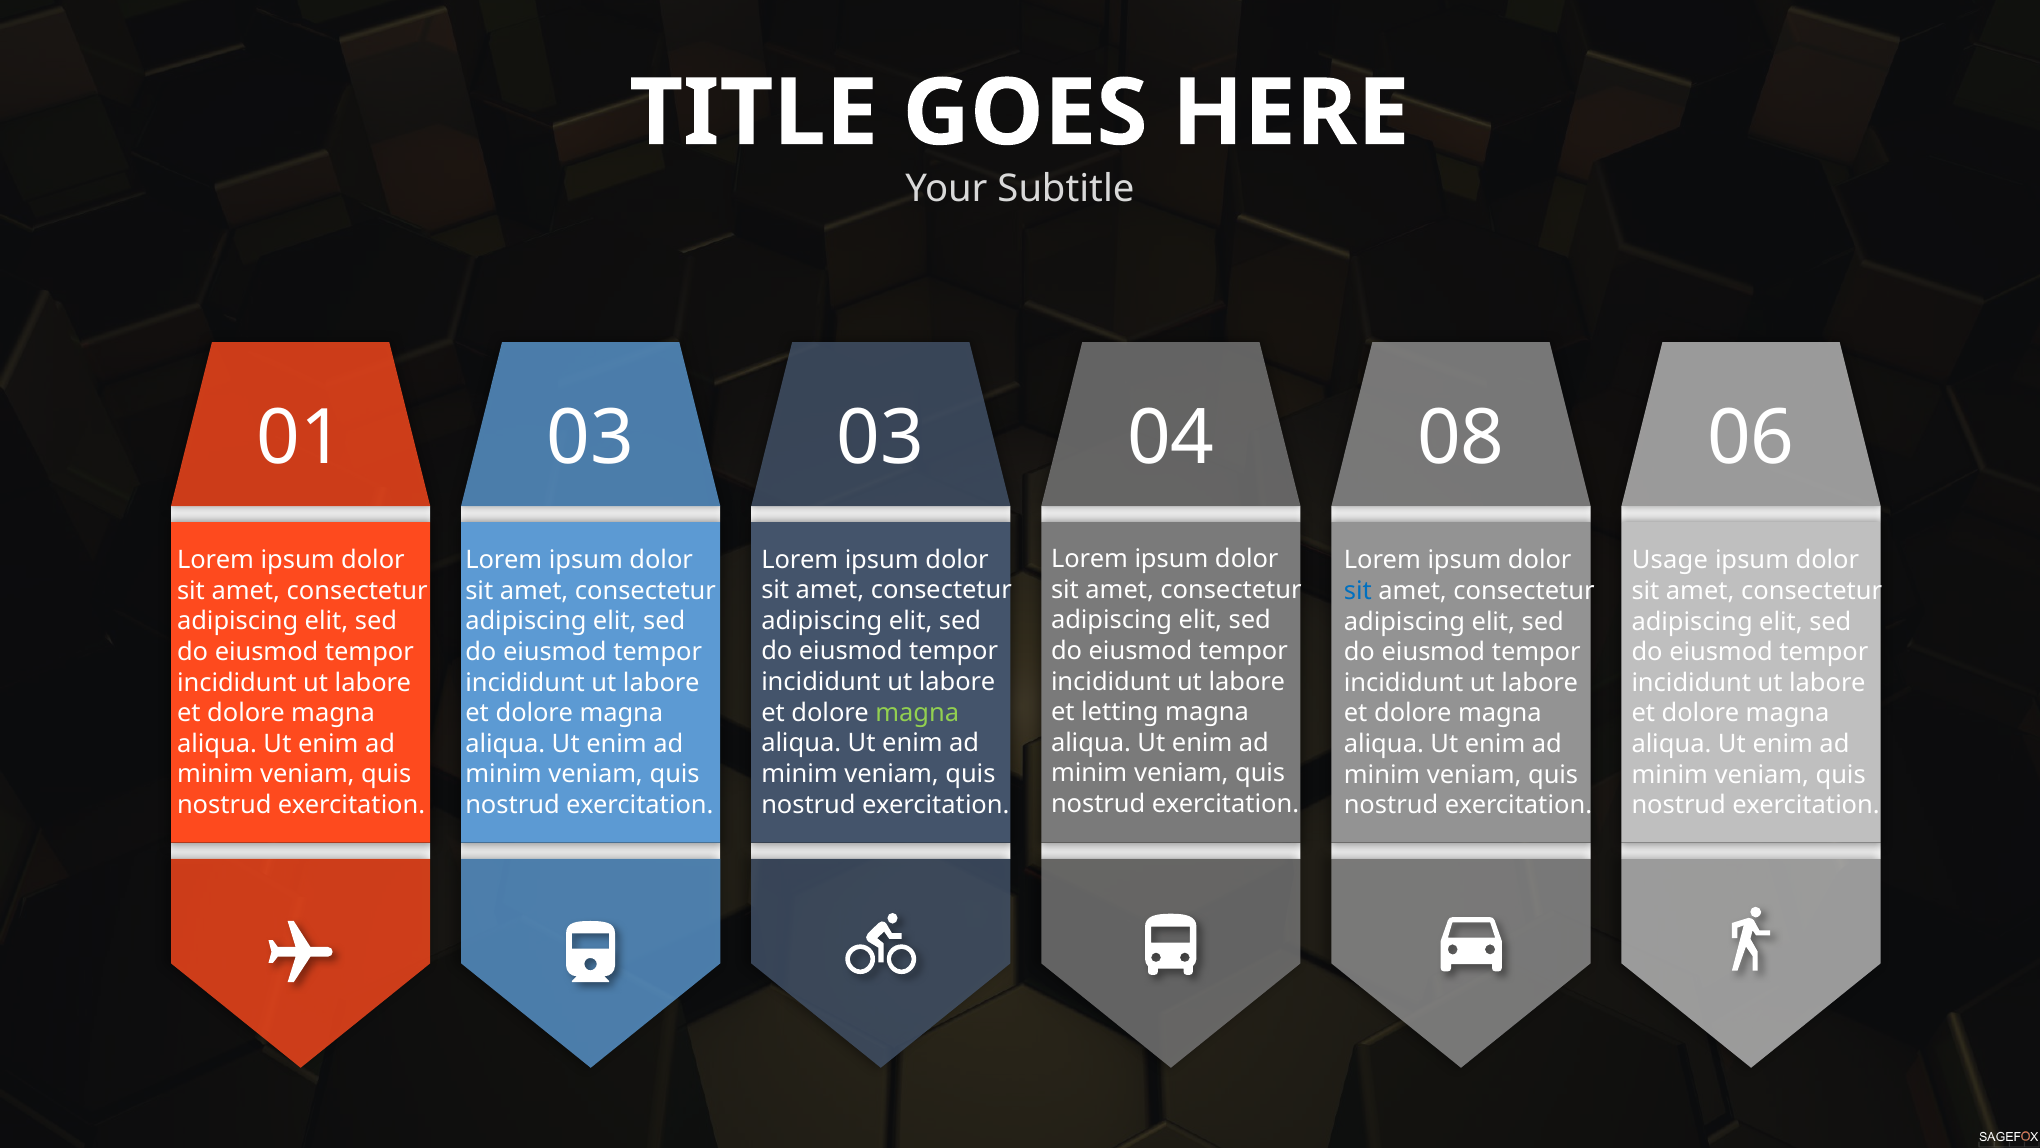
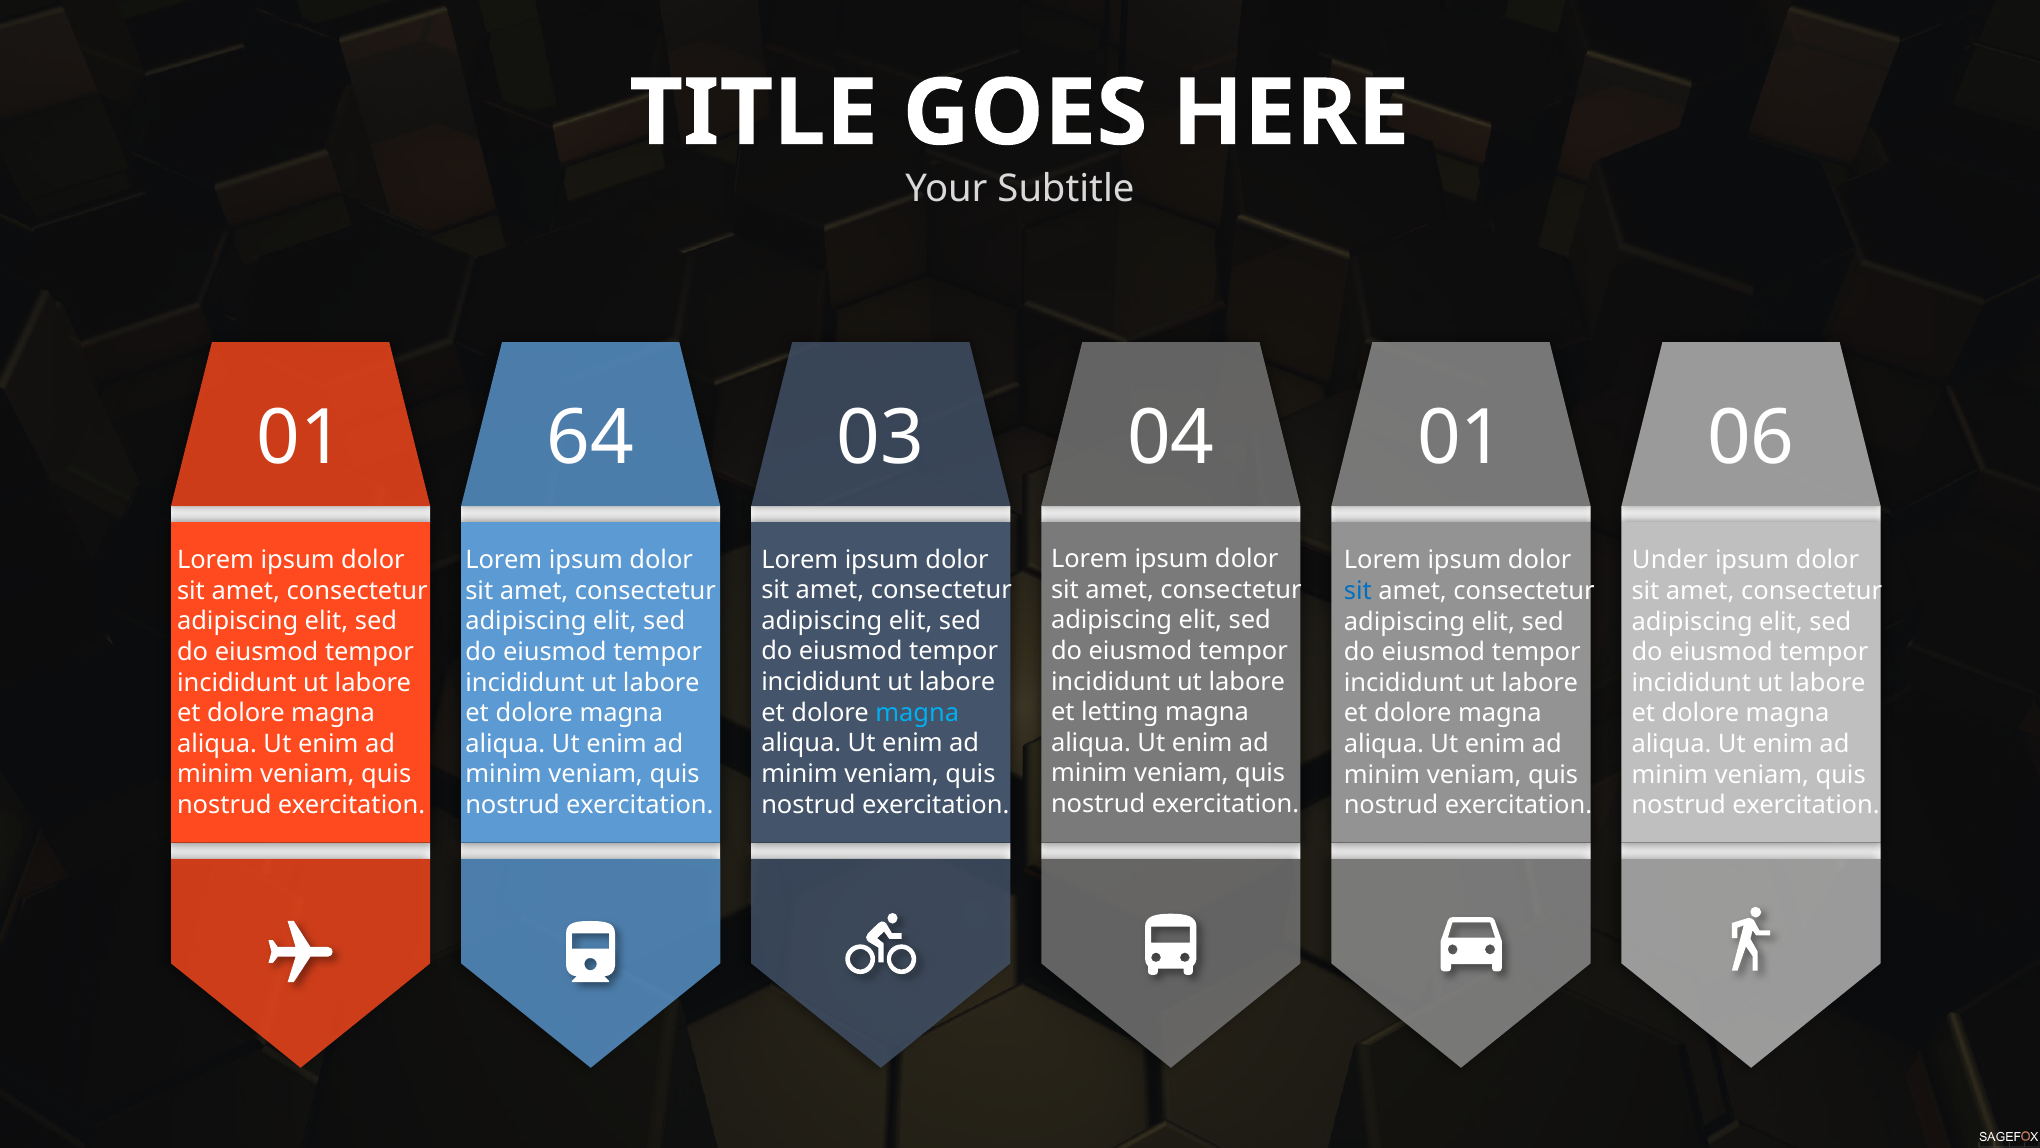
01 03: 03 -> 64 (591, 438)
04 08: 08 -> 01 (1461, 438)
Usage: Usage -> Under (1670, 560)
magna colour: light green -> light blue (917, 712)
